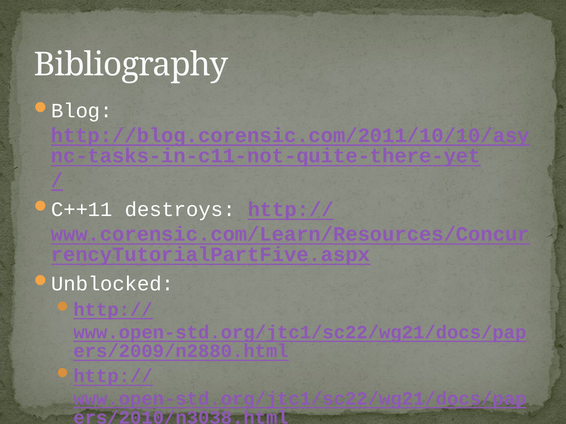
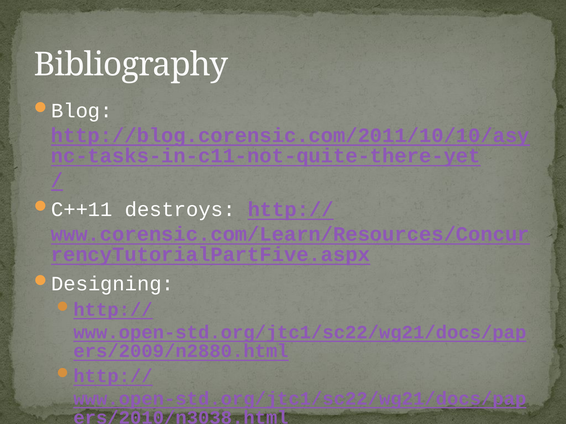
Unblocked: Unblocked -> Designing (113, 284)
